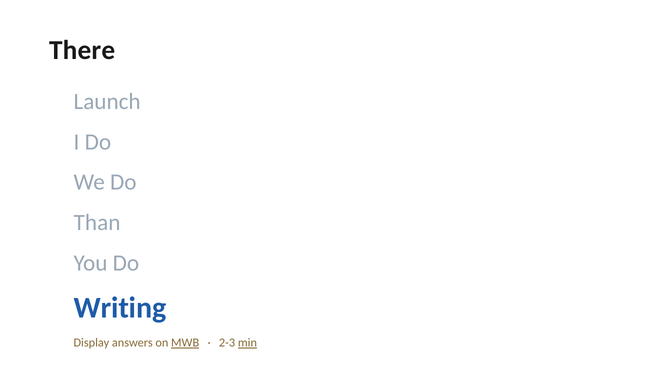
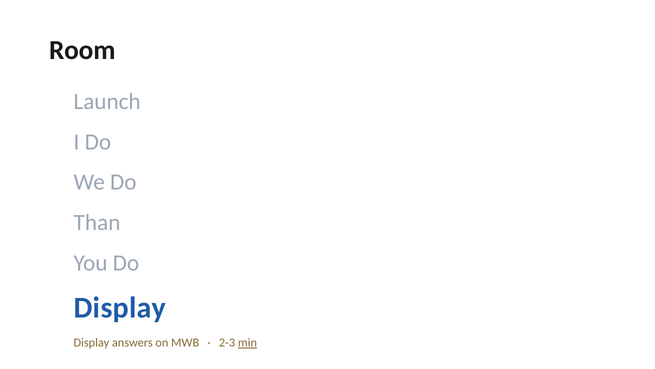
There: There -> Room (82, 50)
Writing: Writing -> Display (120, 307)
MWB underline: present -> none (185, 342)
